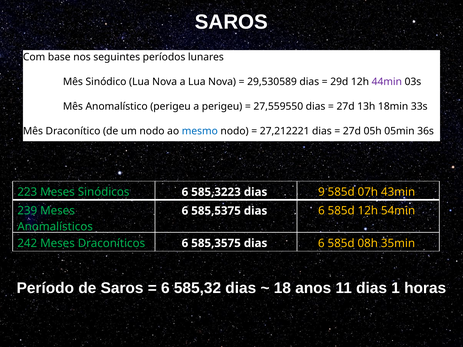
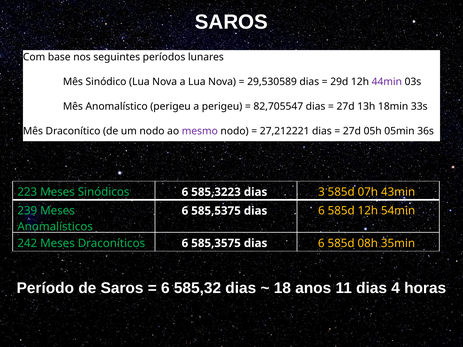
27,559550: 27,559550 -> 82,705547 (278, 106)
mesmo colour: blue -> purple (200, 131)
9: 9 -> 3 (321, 192)
1: 1 -> 4 (396, 288)
